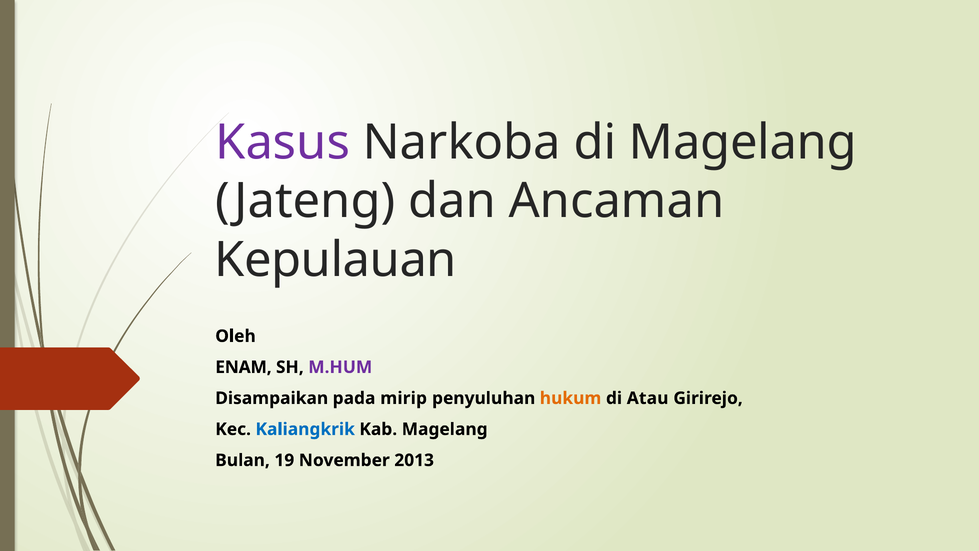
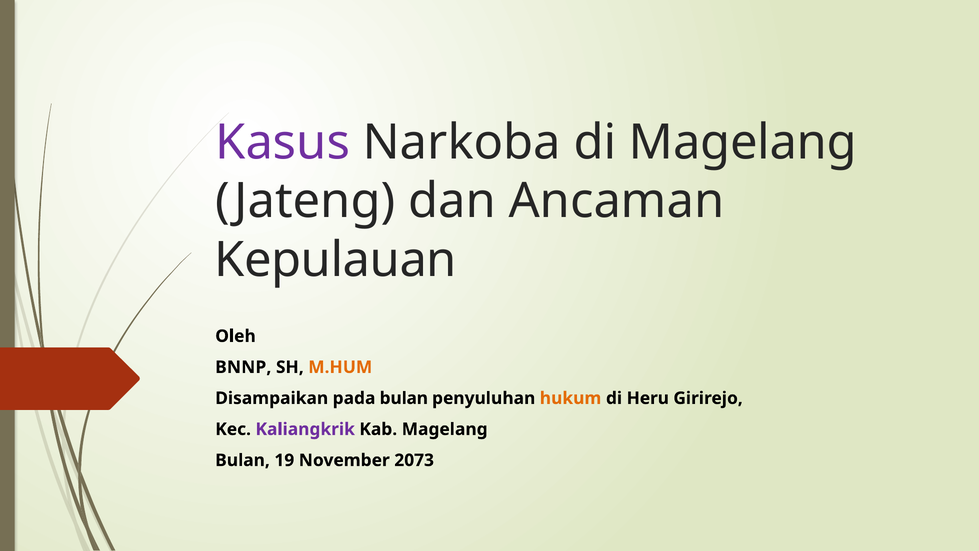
ENAM: ENAM -> BNNP (243, 367)
M.HUM colour: purple -> orange (340, 367)
pada mirip: mirip -> bulan (404, 398)
Atau: Atau -> Heru (648, 398)
Kaliangkrik colour: blue -> purple (305, 429)
2013: 2013 -> 2073 (414, 460)
